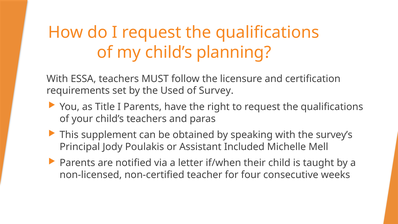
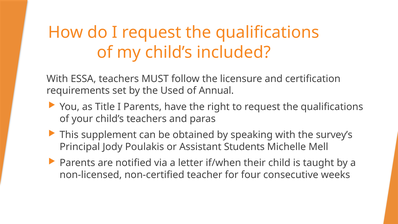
planning: planning -> included (234, 52)
Survey: Survey -> Annual (216, 91)
Included: Included -> Students (244, 147)
